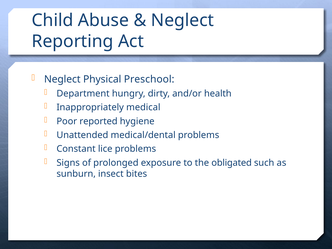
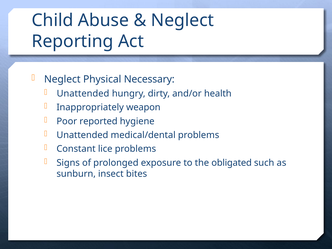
Preschool: Preschool -> Necessary (149, 79)
Department: Department -> Unattended (83, 94)
medical: medical -> weapon (143, 107)
